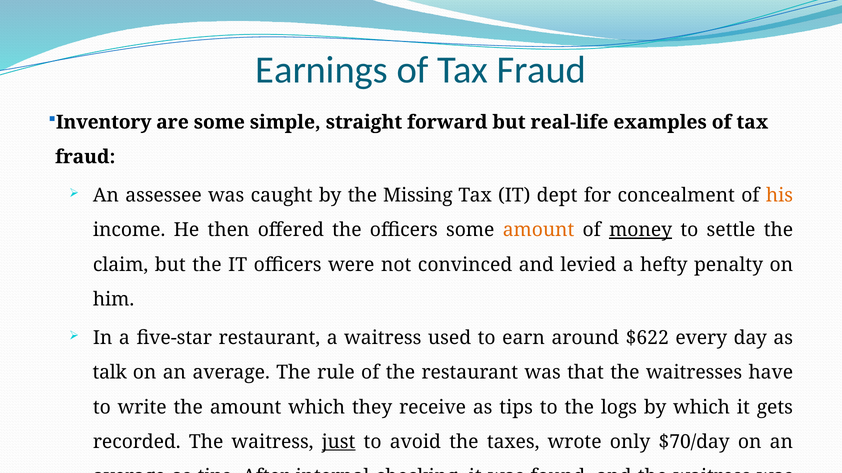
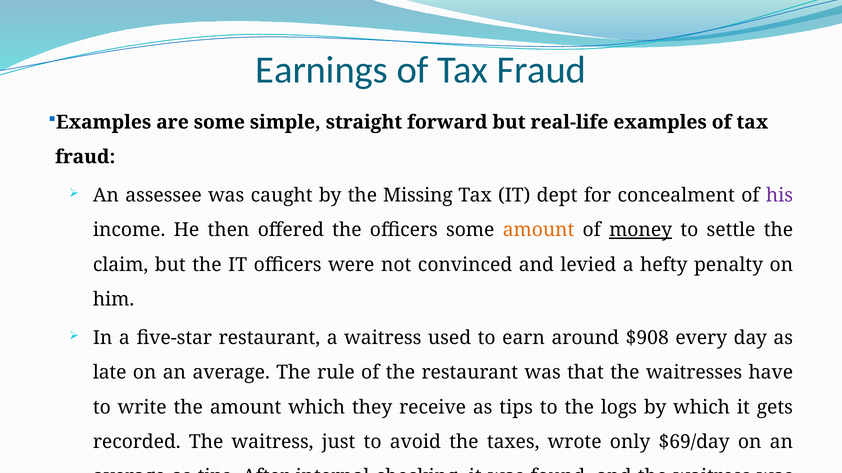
Inventory: Inventory -> Examples (104, 122)
his colour: orange -> purple (779, 196)
$622: $622 -> $908 (647, 338)
talk: talk -> late (110, 373)
just underline: present -> none (339, 442)
$70/day: $70/day -> $69/day (694, 442)
